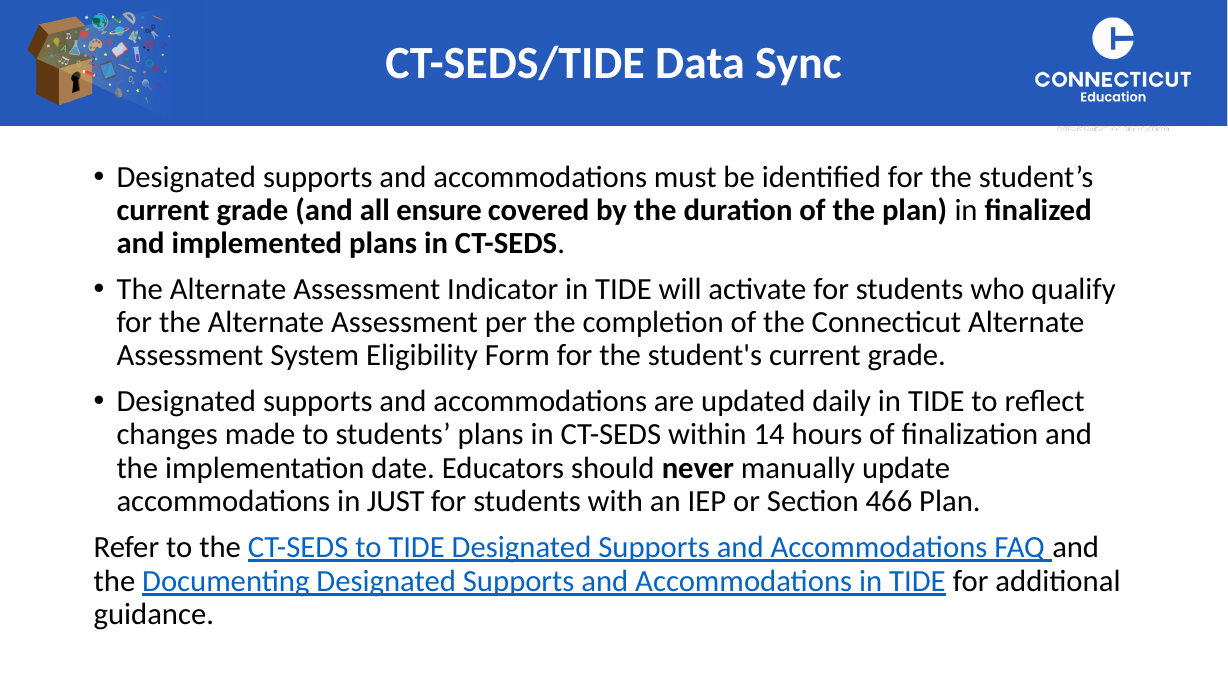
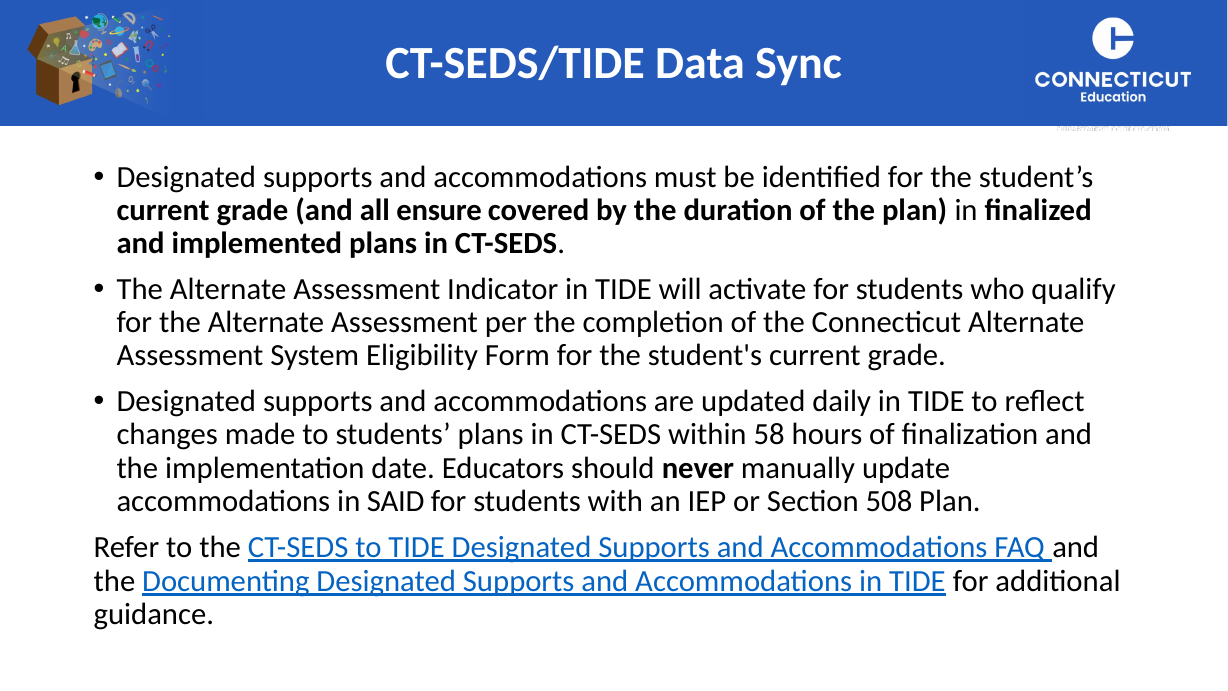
14: 14 -> 58 (769, 435)
JUST: JUST -> SAID (396, 501)
466: 466 -> 508 (889, 501)
